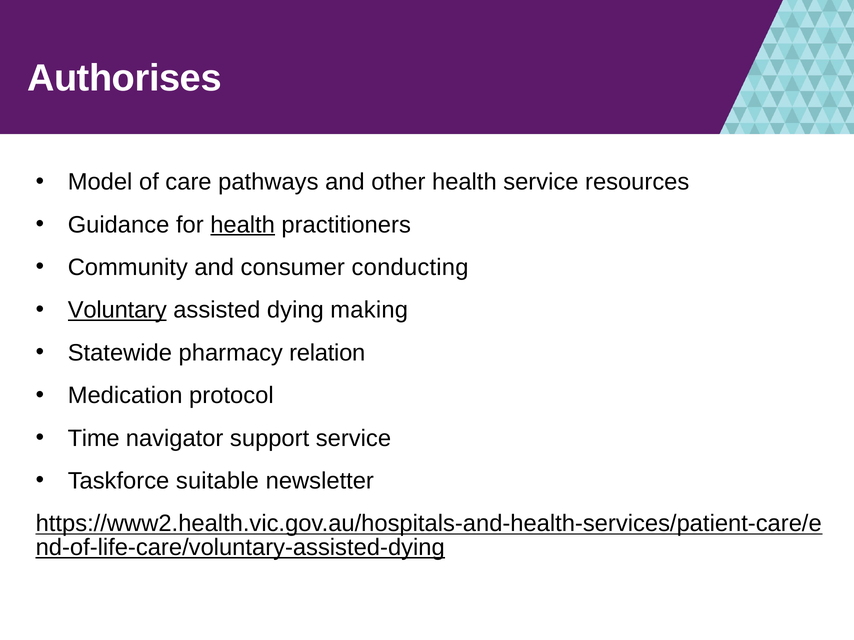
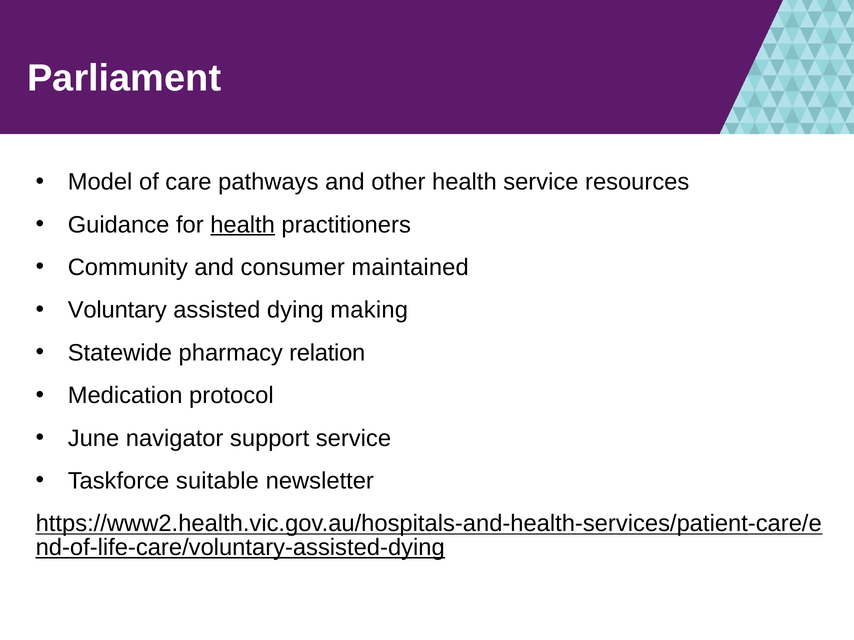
Authorises: Authorises -> Parliament (124, 78)
conducting: conducting -> maintained (410, 268)
Voluntary underline: present -> none (117, 310)
Time: Time -> June (94, 439)
